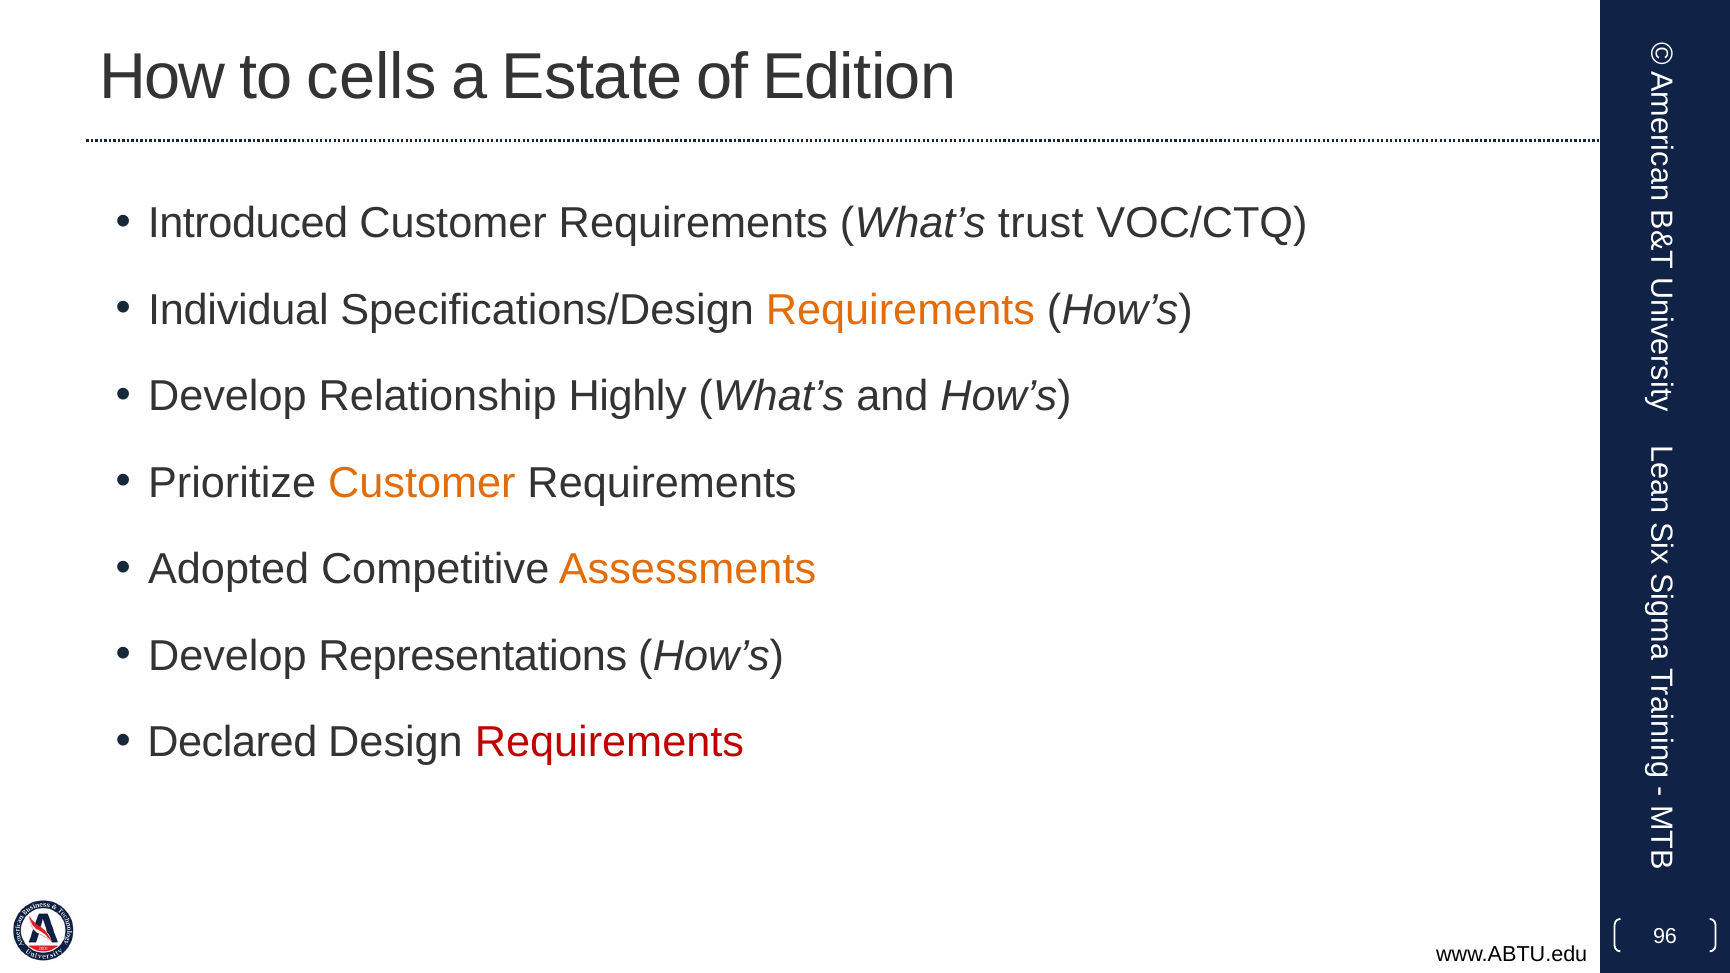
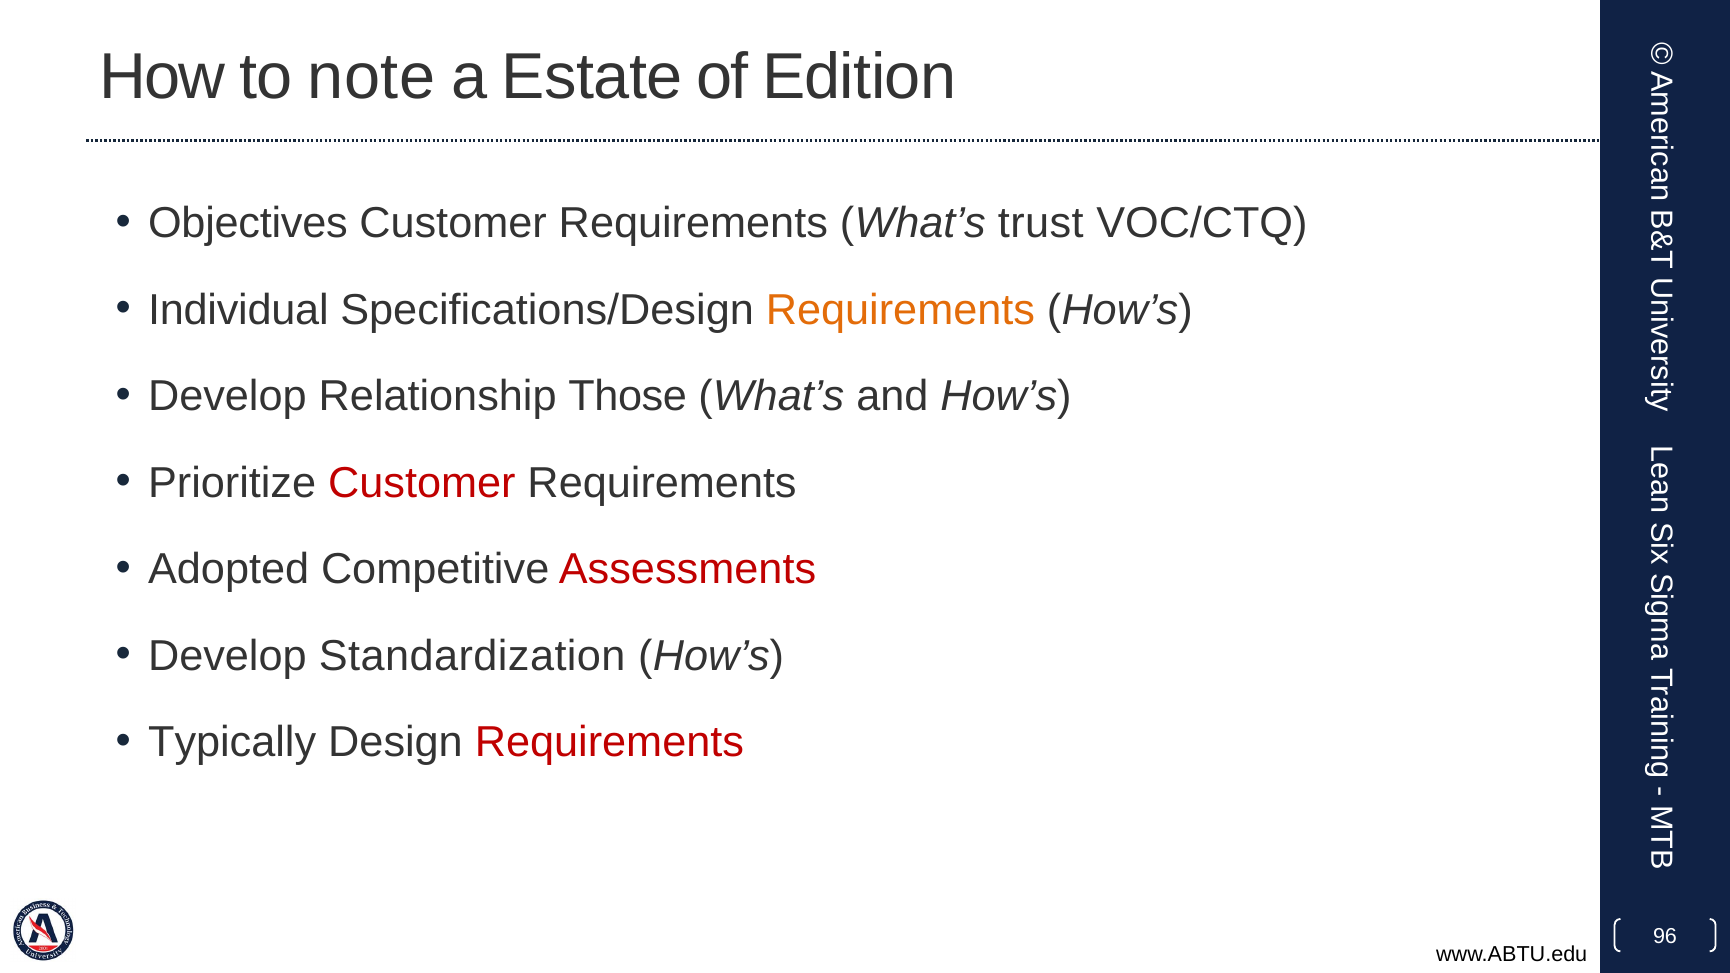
cells: cells -> note (371, 77)
Introduced: Introduced -> Objectives (248, 224)
Highly: Highly -> Those (628, 397)
Customer colour: orange -> red (422, 483)
Assessments colour: orange -> red (688, 570)
Representations: Representations -> Standardization (472, 656)
Declared: Declared -> Typically (232, 743)
